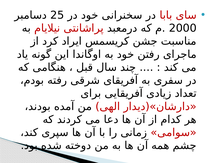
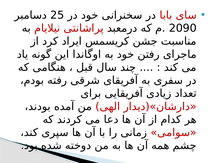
2000: 2000 -> 2090 (183, 28)
